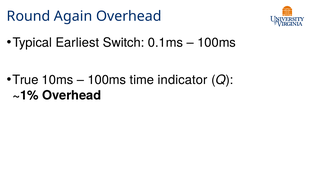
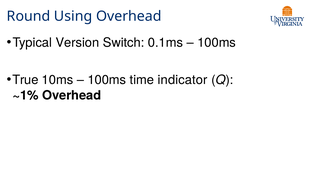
Again: Again -> Using (73, 16)
Earliest: Earliest -> Version (77, 43)
